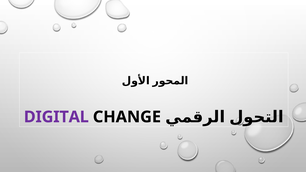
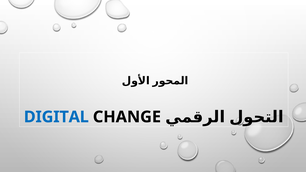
DIGITAL colour: purple -> blue (56, 117)
